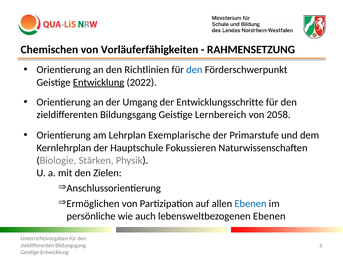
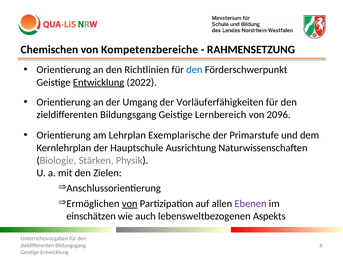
Vorläuferfähigkeiten: Vorläuferfähigkeiten -> Kompetenzbereiche (150, 50)
Entwicklungsschritte: Entwicklungsschritte -> Vorläuferfähigkeiten (220, 102)
2058: 2058 -> 2096 (279, 115)
Fokussieren: Fokussieren -> Ausrichtung (191, 148)
von underline: none -> present (130, 204)
Ebenen colour: blue -> purple (250, 204)
persönliche: persönliche -> einschätzen (91, 216)
lebensweltbezogenen Ebenen: Ebenen -> Aspekts (269, 216)
